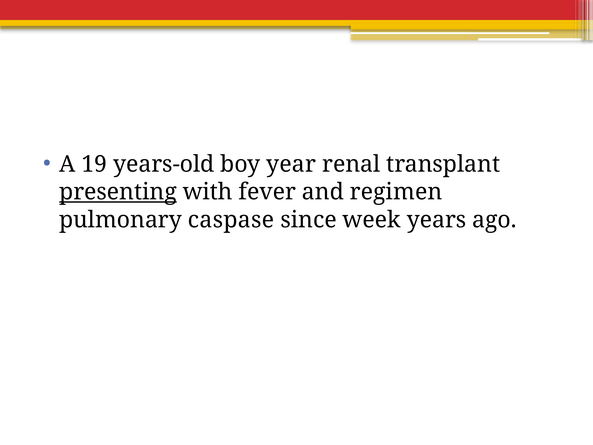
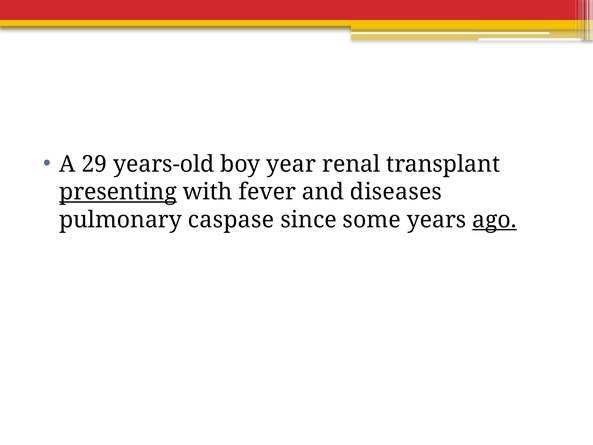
19: 19 -> 29 (94, 164)
regimen: regimen -> diseases (396, 192)
week: week -> some (372, 220)
ago underline: none -> present (494, 220)
